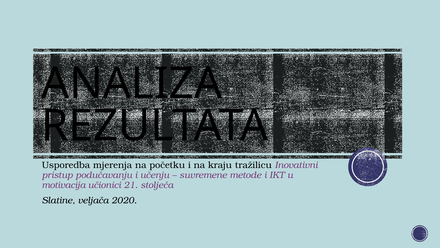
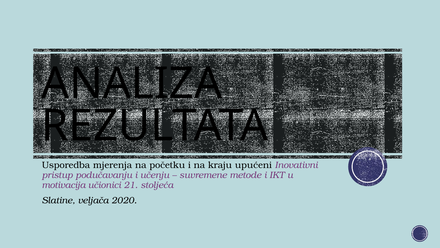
tražilicu: tražilicu -> upućeni (253, 165)
